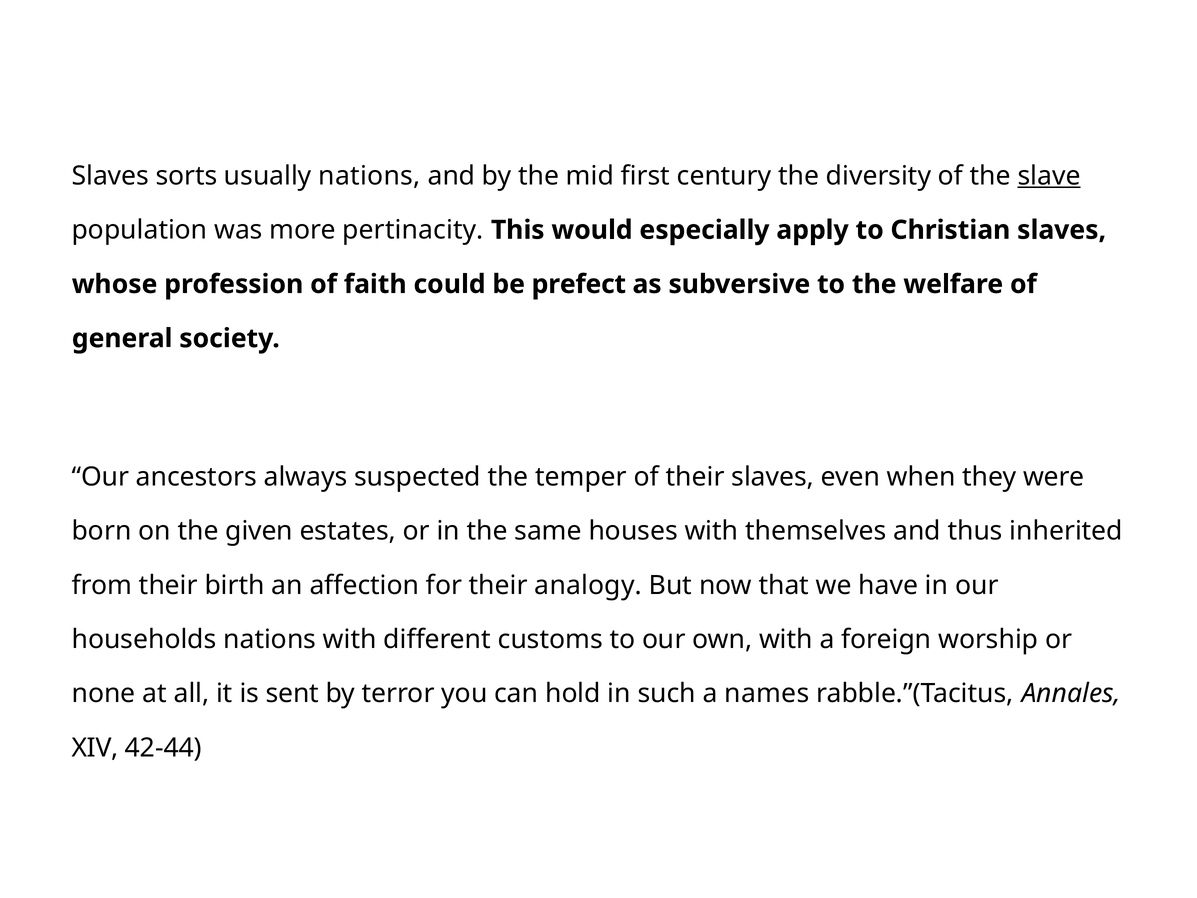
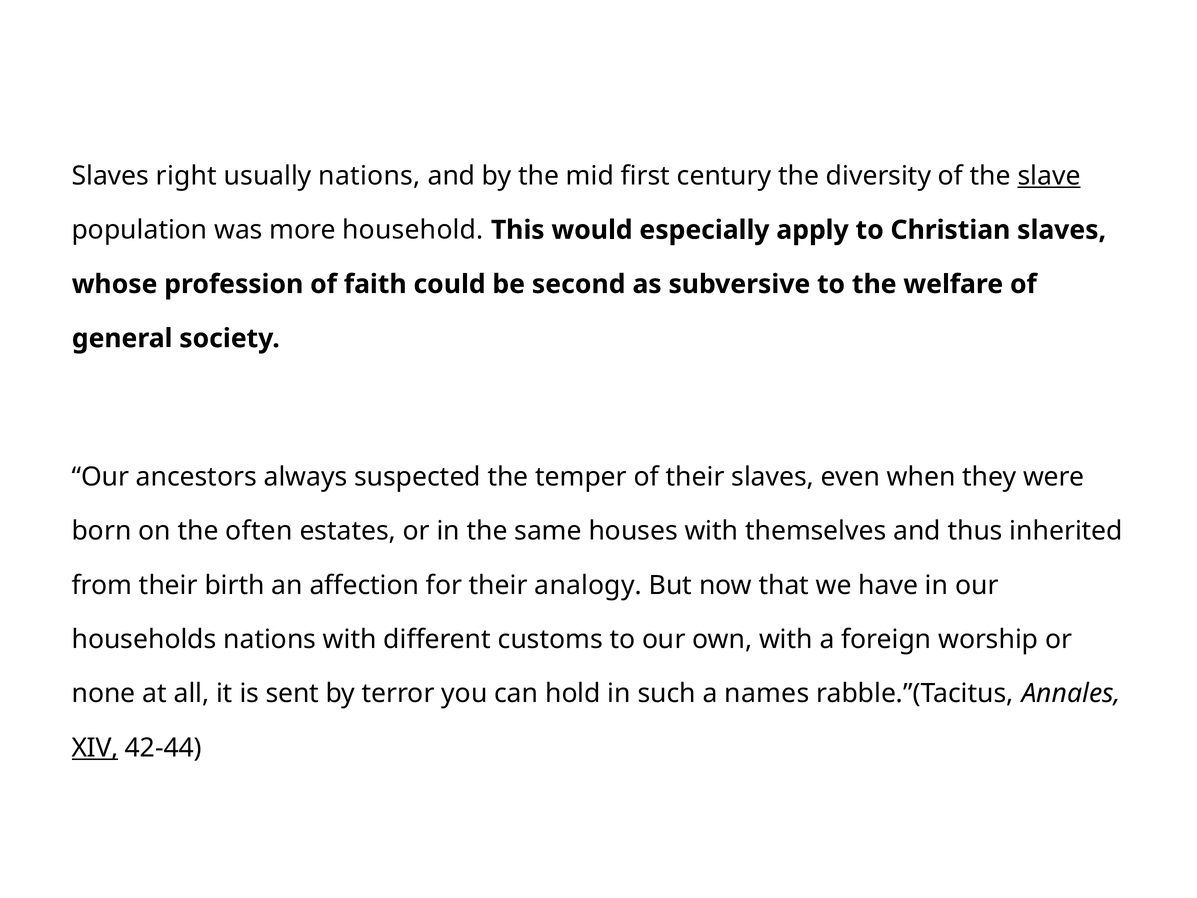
sorts: sorts -> right (186, 176)
pertinacity: pertinacity -> household (413, 230)
prefect: prefect -> second (579, 284)
given: given -> often (259, 531)
XIV underline: none -> present (95, 748)
